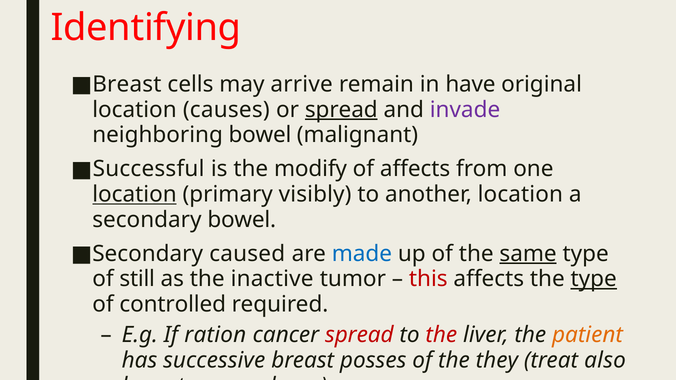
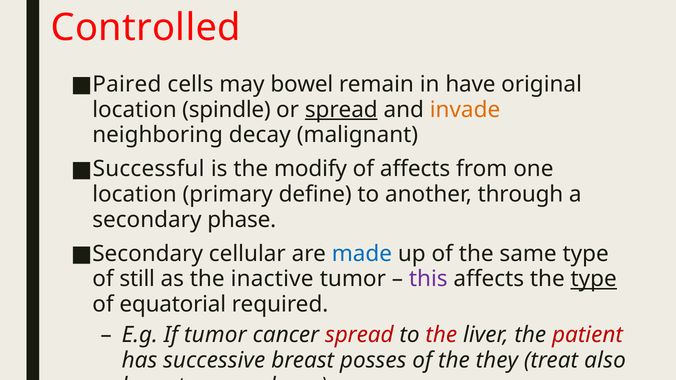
Identifying: Identifying -> Controlled (146, 28)
Breast: Breast -> Paired (127, 84)
arrive: arrive -> bowel (302, 84)
causes: causes -> spindle (226, 110)
invade colour: purple -> orange (465, 110)
neighboring bowel: bowel -> decay (260, 135)
location underline: present -> none (134, 194)
visibly: visibly -> define (315, 194)
another location: location -> through (520, 194)
secondary bowel: bowel -> phase (242, 220)
caused: caused -> cellular (247, 254)
same underline: present -> none (528, 254)
this colour: red -> purple (428, 279)
controlled: controlled -> equatorial (173, 305)
If ration: ration -> tumor (215, 335)
patient colour: orange -> red (587, 335)
